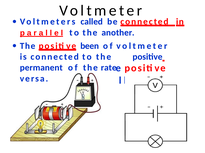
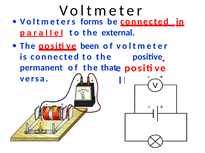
called: called -> forms (92, 22)
another: another -> external (118, 33)
rate: rate -> that (109, 68)
